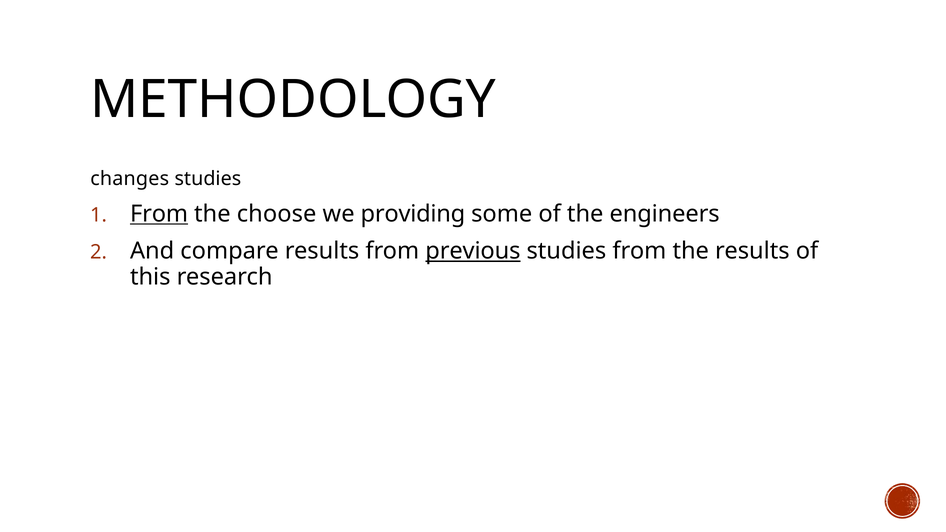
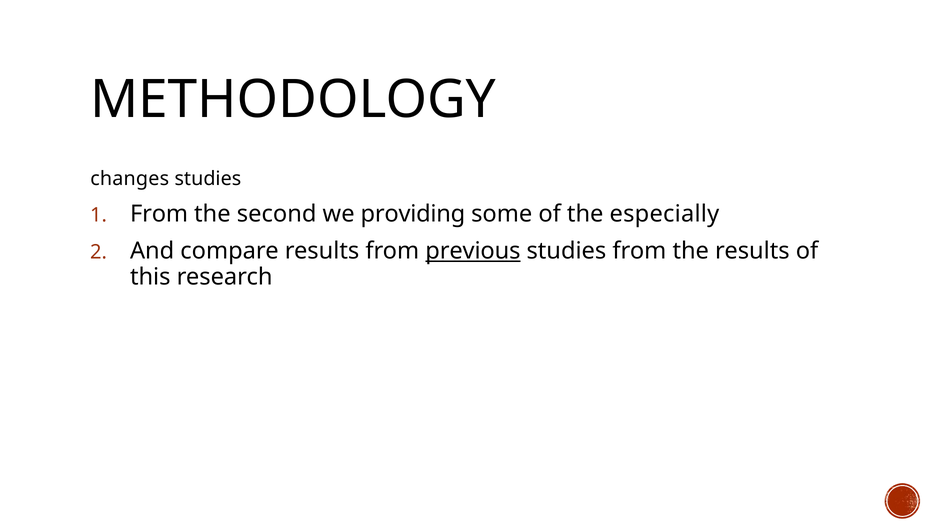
From underline: present -> none (159, 214)
choose: choose -> second (277, 214)
engineers: engineers -> especially (664, 214)
